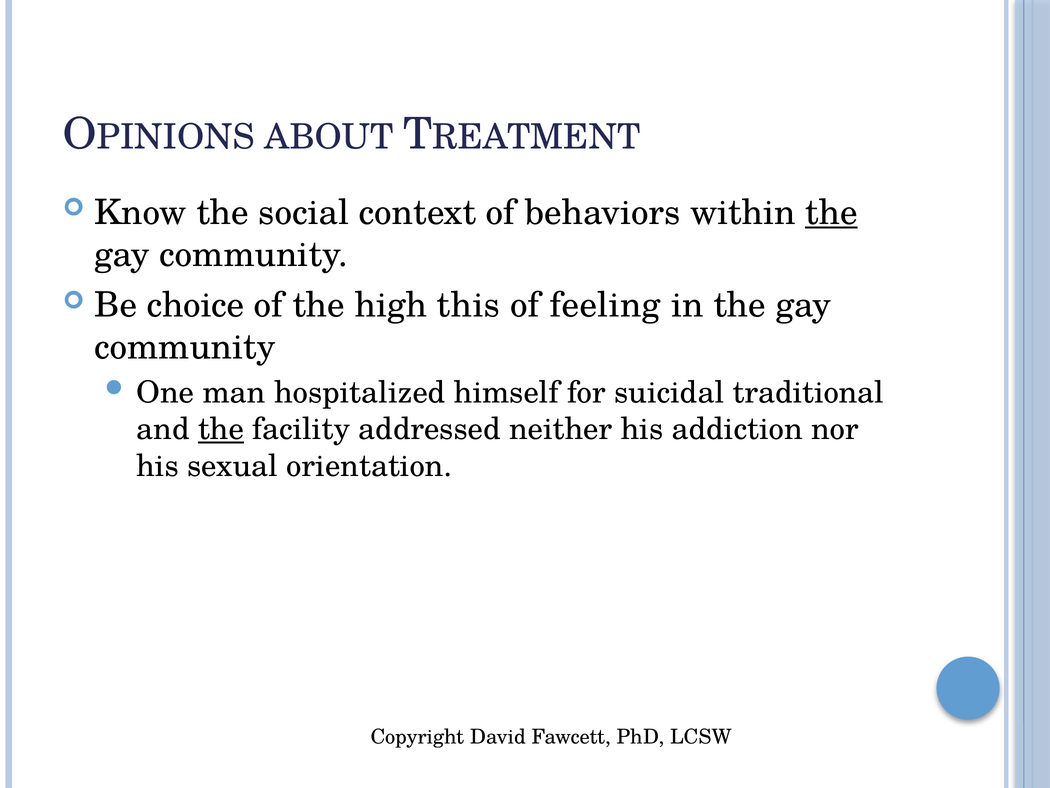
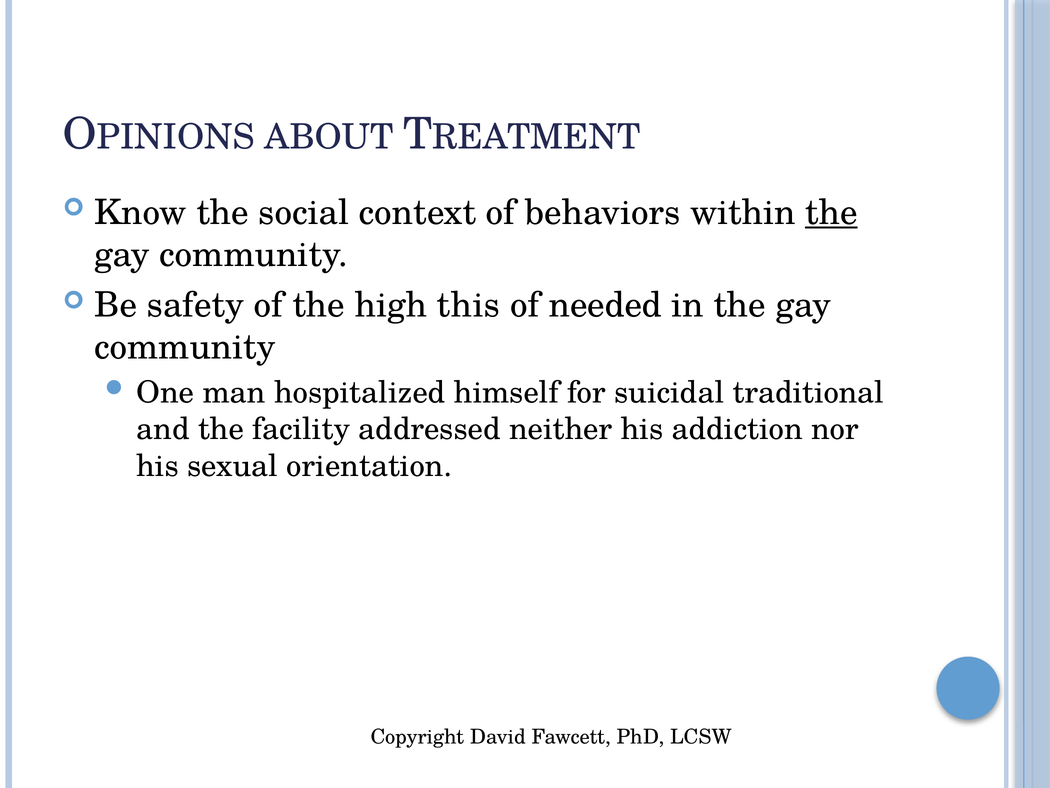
choice: choice -> safety (195, 305)
feeling: feeling -> needed (605, 305)
the underline: present -> none (221, 429)
